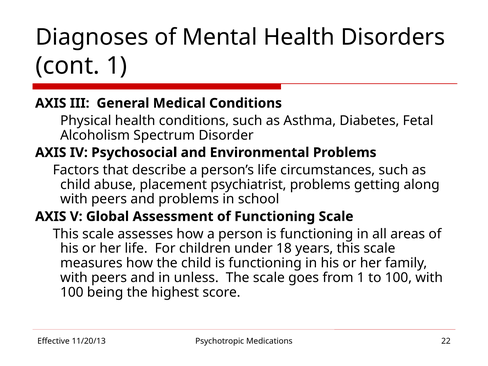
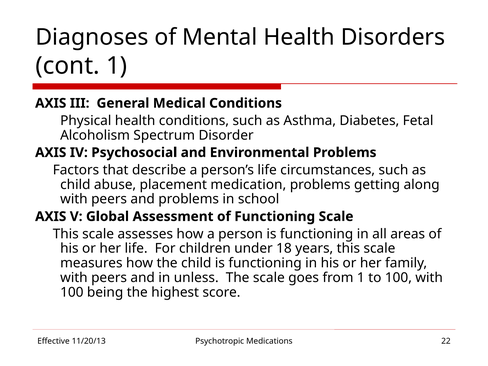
psychiatrist: psychiatrist -> medication (248, 185)
